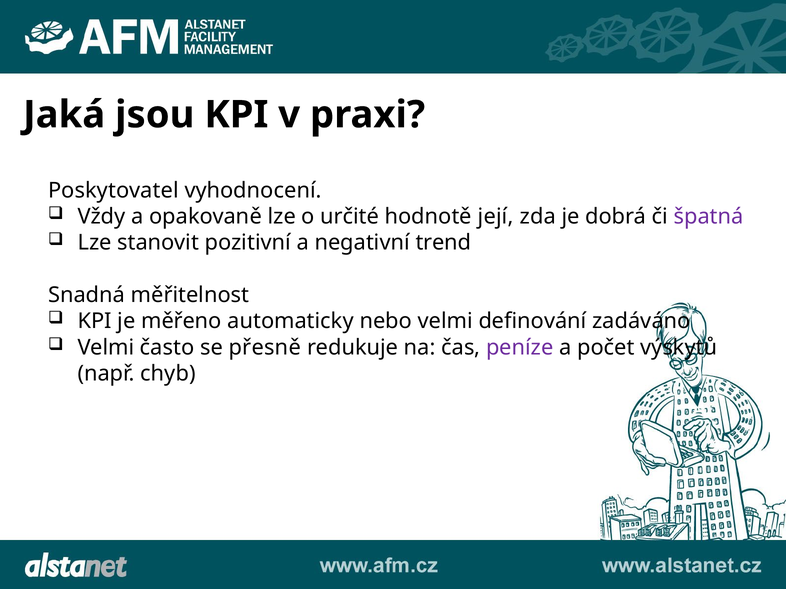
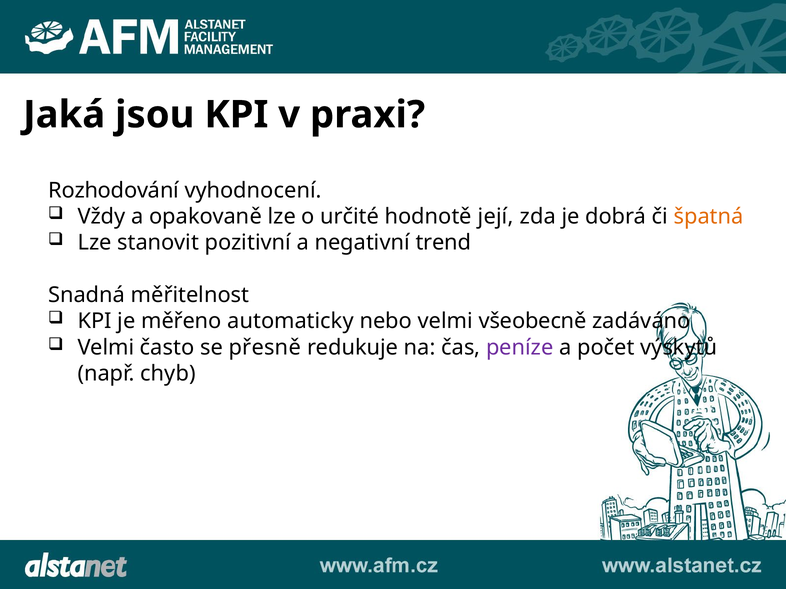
Poskytovatel: Poskytovatel -> Rozhodování (114, 190)
špatná colour: purple -> orange (709, 217)
definování: definování -> všeobecně (533, 322)
